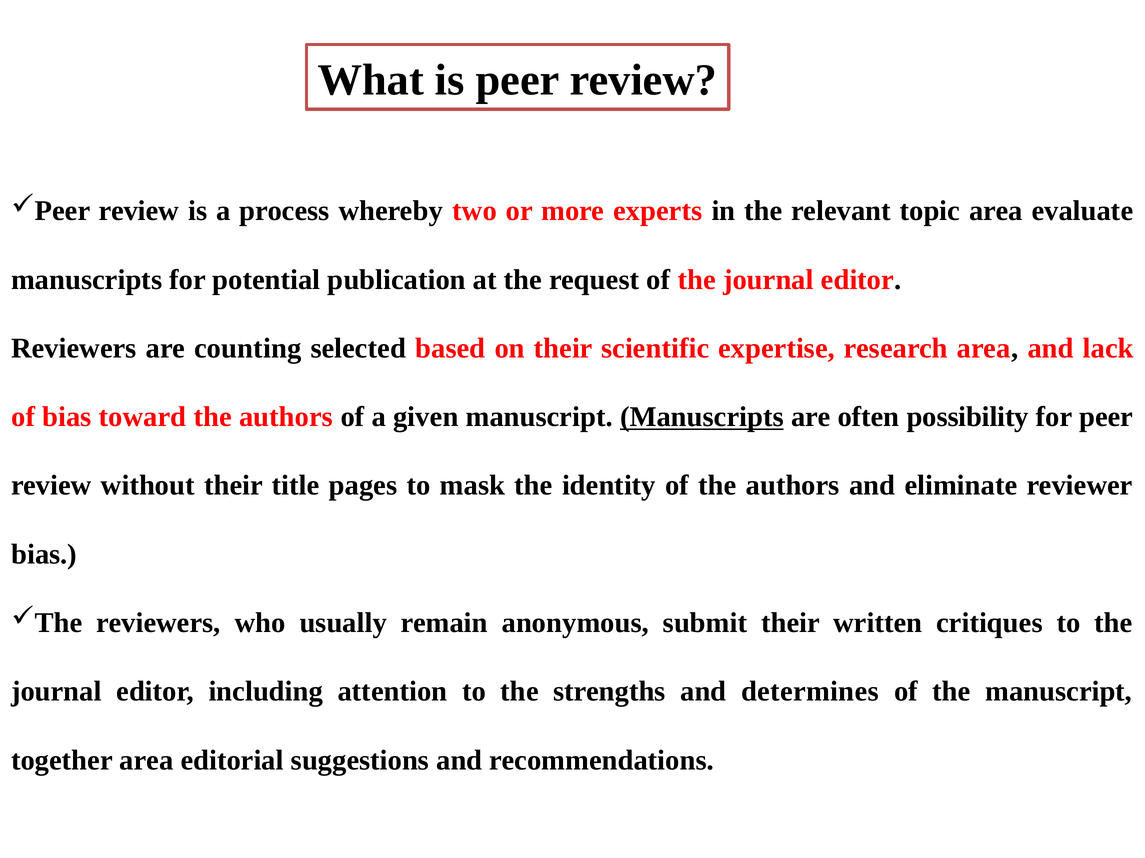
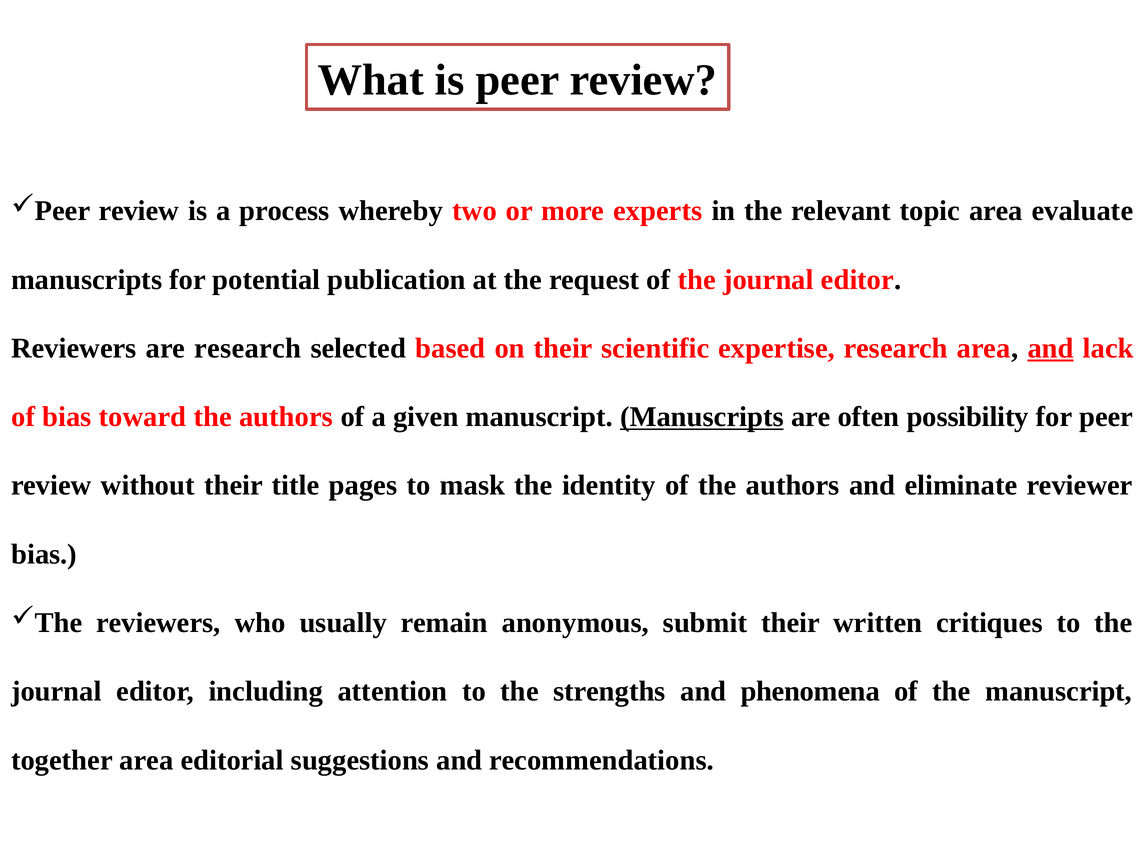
are counting: counting -> research (248, 349)
and underline: none -> present (1051, 349)
determines: determines -> phenomena (810, 692)
